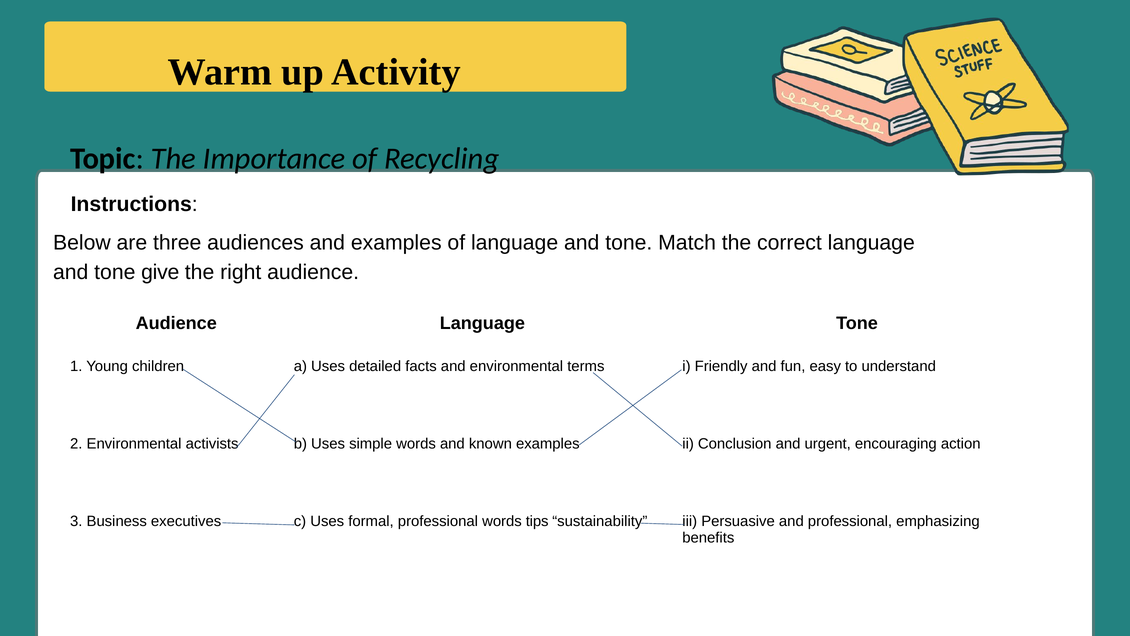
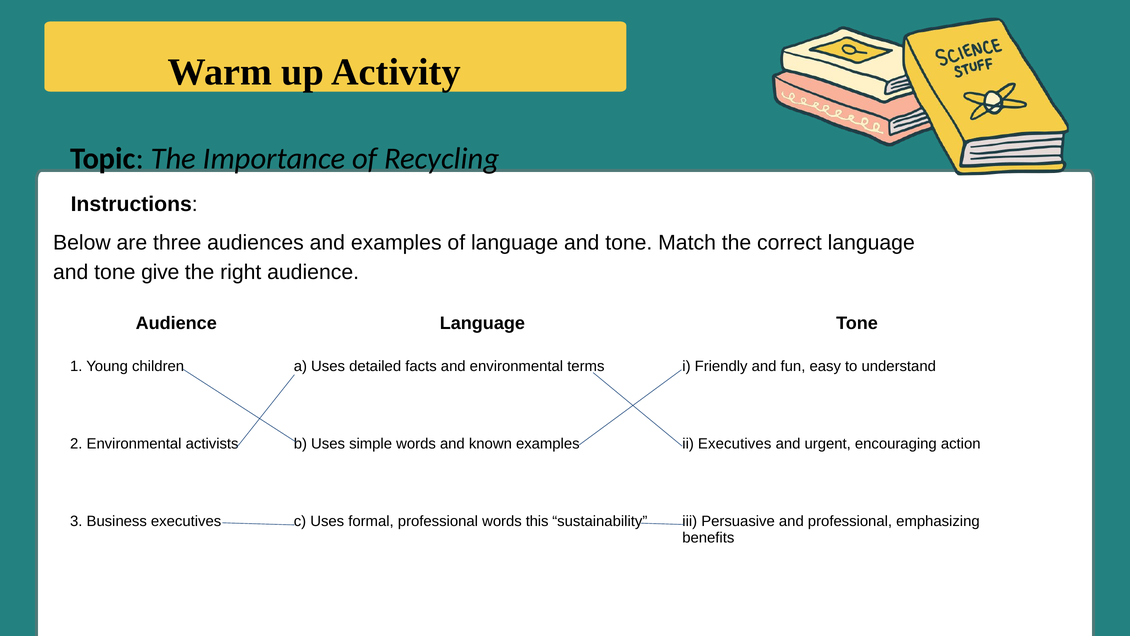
ii Conclusion: Conclusion -> Executives (735, 443)
tips: tips -> this (537, 521)
